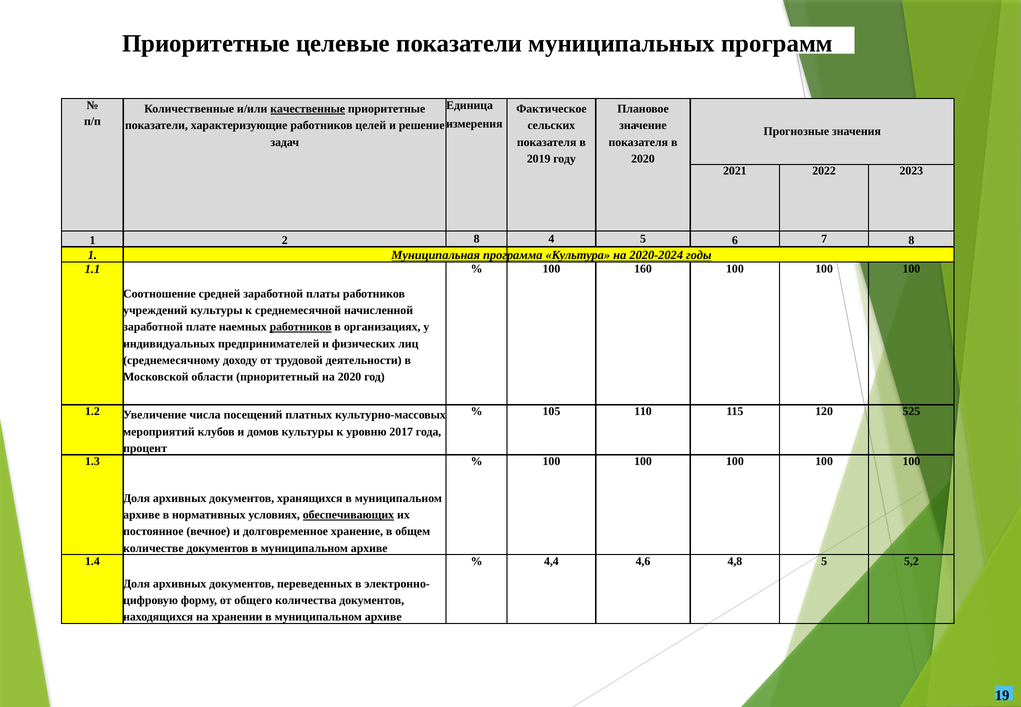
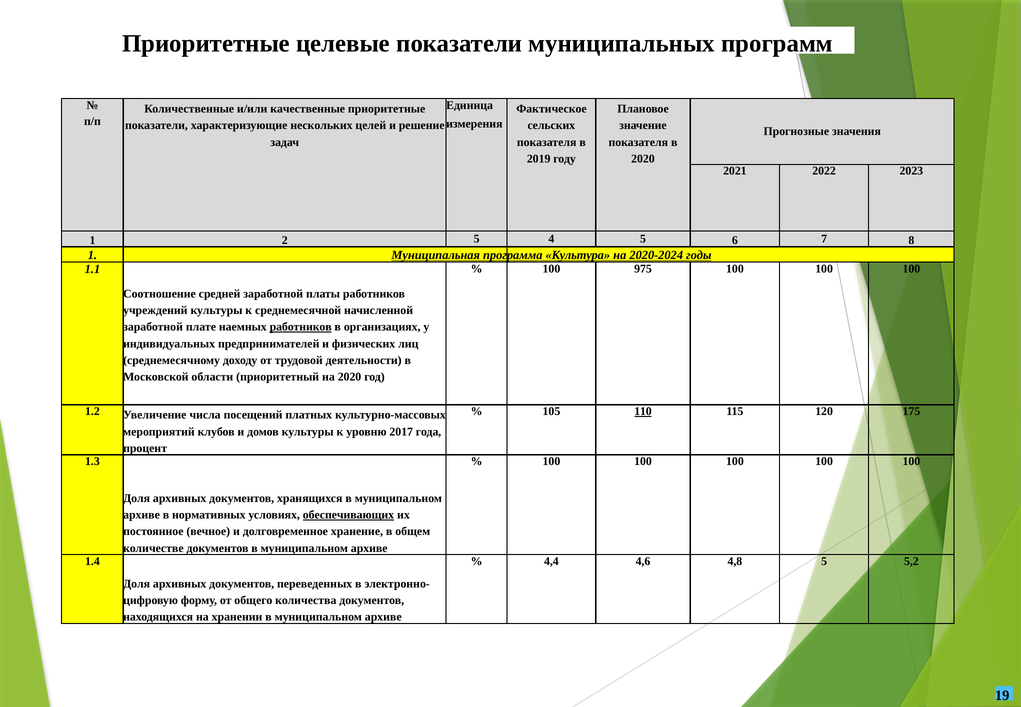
качественные underline: present -> none (308, 109)
характеризующие работников: работников -> нескольких (321, 126)
2 8: 8 -> 5 (477, 239)
160: 160 -> 975 (643, 269)
110 underline: none -> present (643, 411)
525: 525 -> 175 (911, 411)
